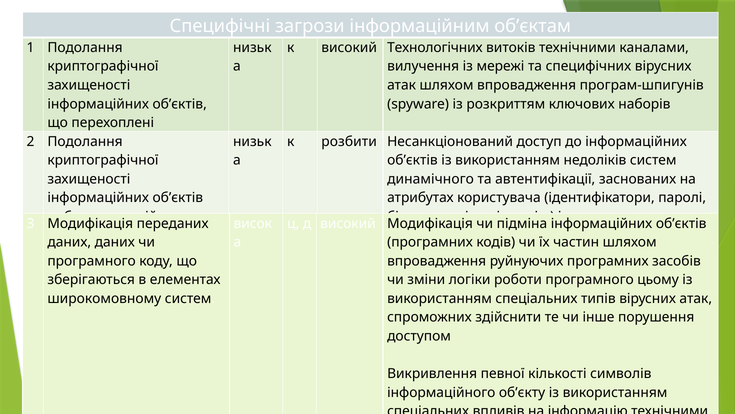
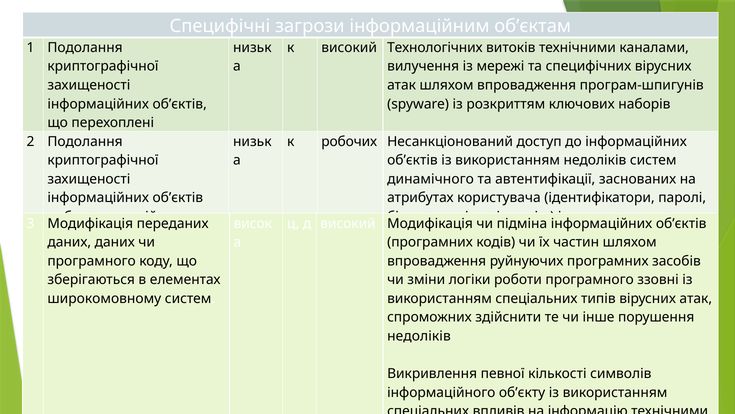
к розбити: розбити -> робочих (349, 141)
цьому: цьому -> ззовні (658, 279)
доступом: доступом -> недоліків (419, 336)
